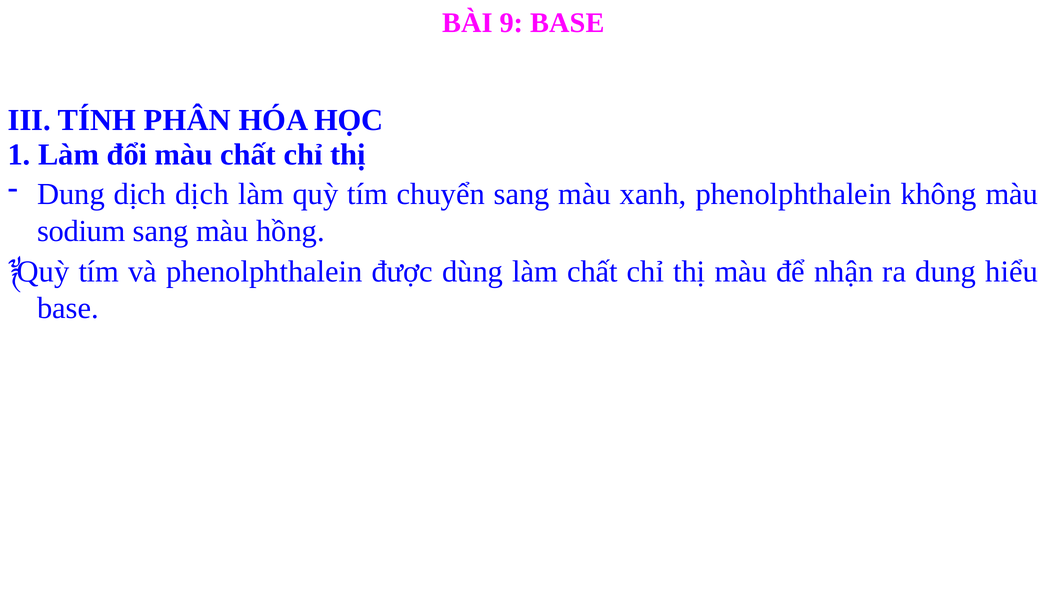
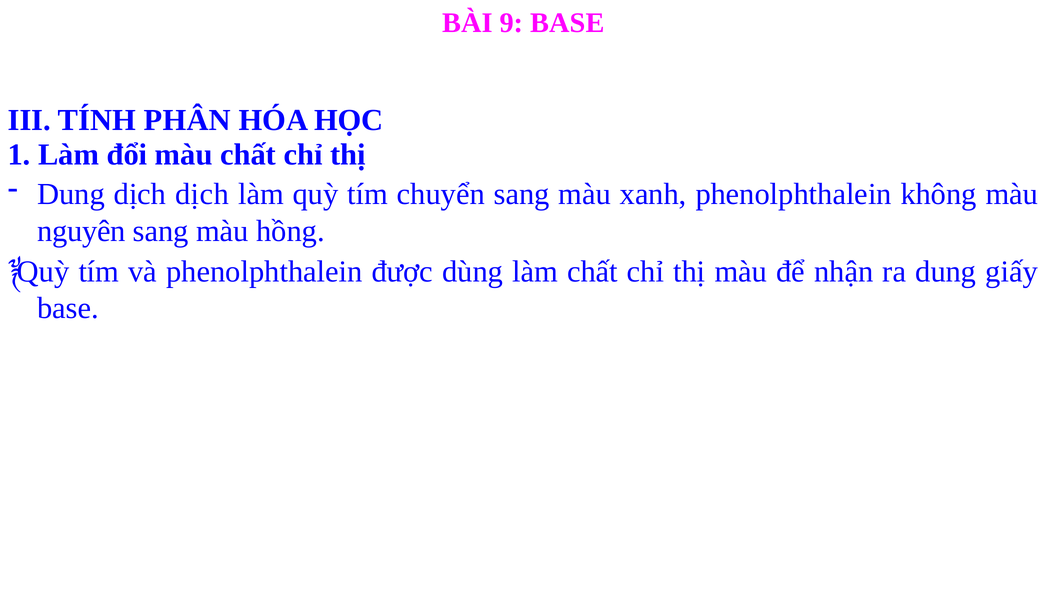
sodium: sodium -> nguyên (81, 231)
hiểu: hiểu -> giấy (1012, 272)
